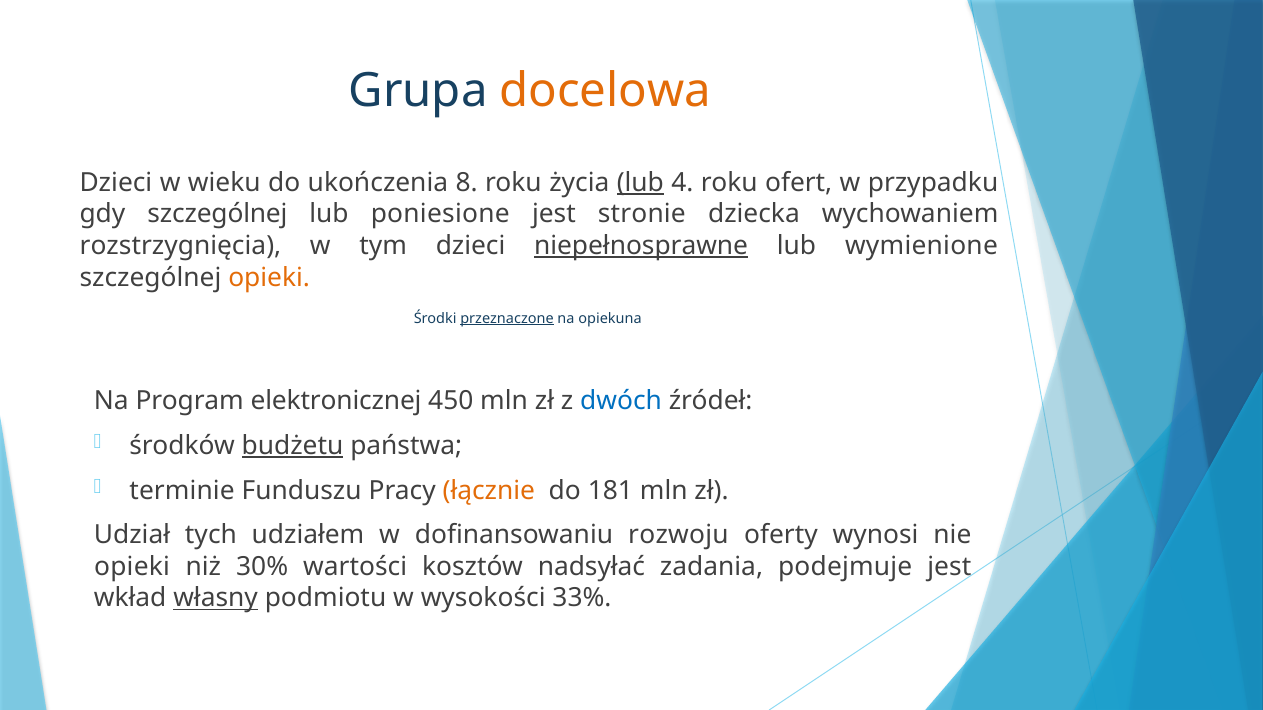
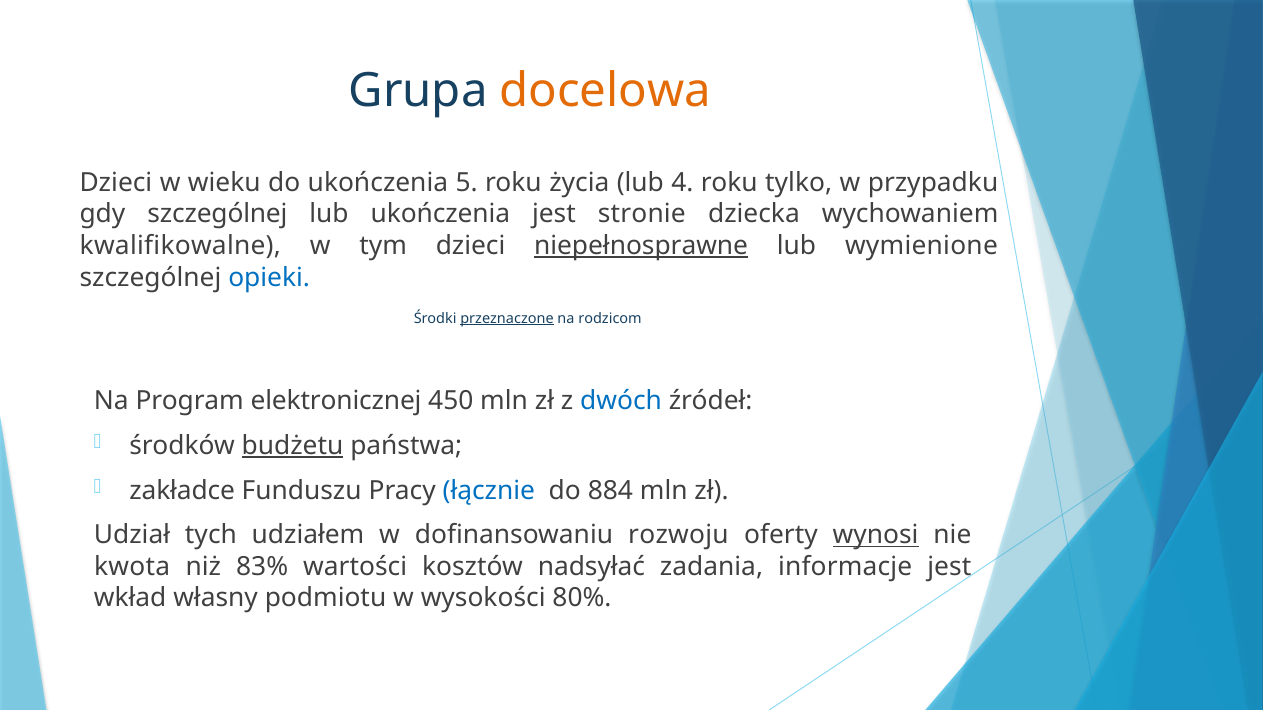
8: 8 -> 5 (467, 183)
lub underline: present -> none (640, 183)
ofert: ofert -> tylko (799, 183)
lub poniesione: poniesione -> ukończenia (440, 214)
rozstrzygnięcia: rozstrzygnięcia -> kwalifikowalne (180, 246)
opieki colour: orange -> blue (269, 278)
opiekuna: opiekuna -> rodzicom (610, 319)
terminie: terminie -> zakładce (182, 491)
łącznie colour: orange -> blue (489, 491)
181: 181 -> 884 (610, 491)
wynosi underline: none -> present (876, 535)
opieki: opieki -> kwota (132, 567)
30%: 30% -> 83% (262, 567)
podejmuje: podejmuje -> informacje (845, 567)
własny underline: present -> none (216, 599)
33%: 33% -> 80% (582, 599)
